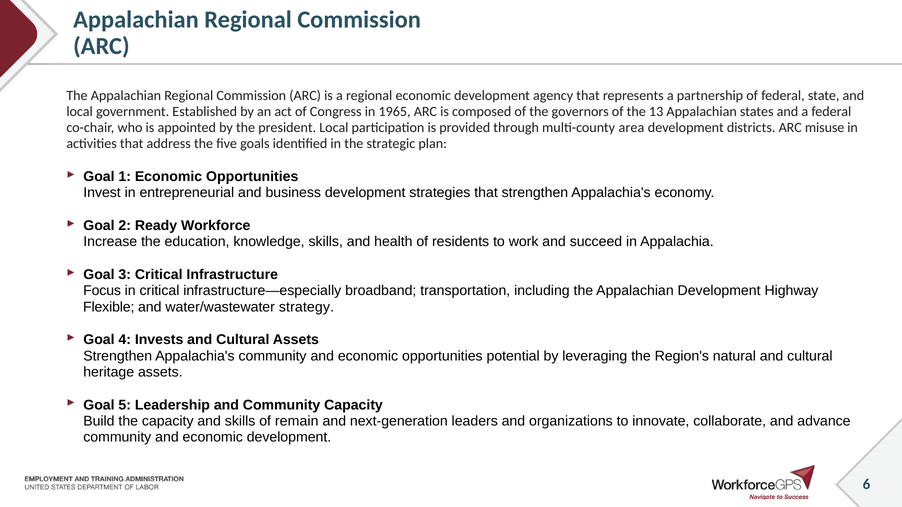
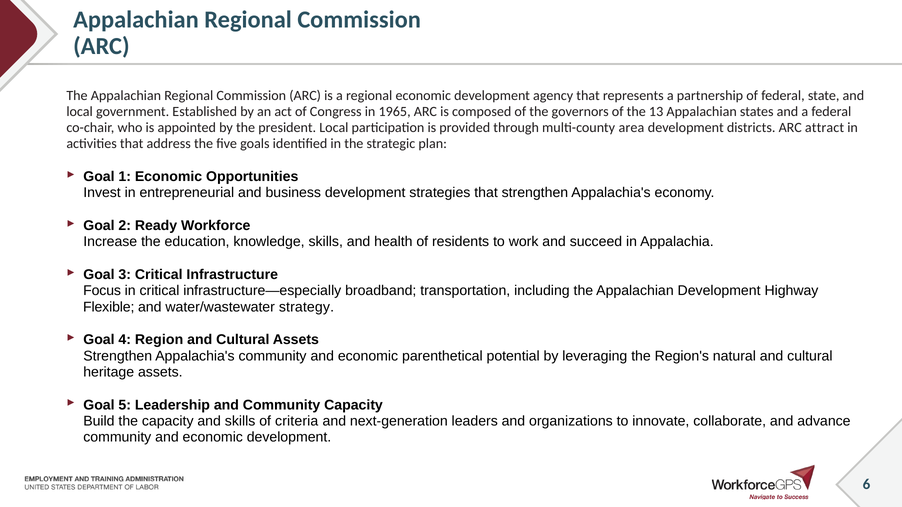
misuse: misuse -> attract (825, 128)
Invests: Invests -> Region (159, 340)
and economic opportunities: opportunities -> parenthetical (442, 356)
remain: remain -> criteria (297, 421)
